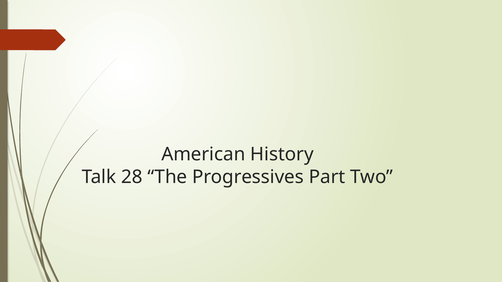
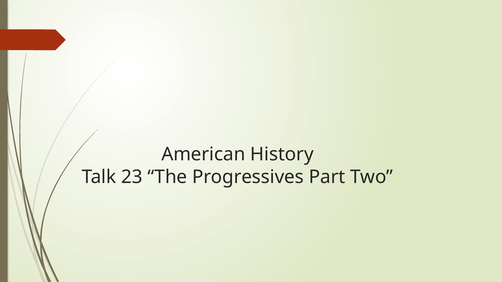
28: 28 -> 23 (132, 177)
